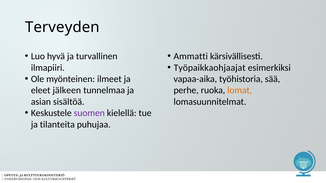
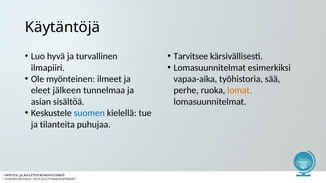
Terveyden: Terveyden -> Käytäntöjä (62, 27)
Ammatti: Ammatti -> Tarvitsee (191, 56)
Työpaikkaohjaajat: Työpaikkaohjaajat -> Lomasuunnitelmat (210, 68)
suomen colour: purple -> blue (89, 113)
